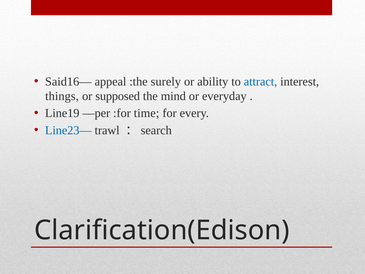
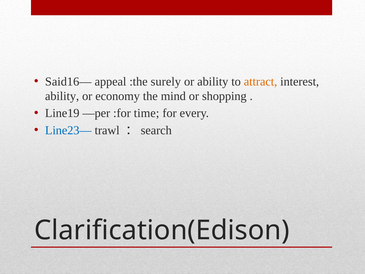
attract colour: blue -> orange (261, 81)
things: things -> ability (62, 96)
supposed: supposed -> economy (118, 96)
everyday: everyday -> shopping (224, 96)
